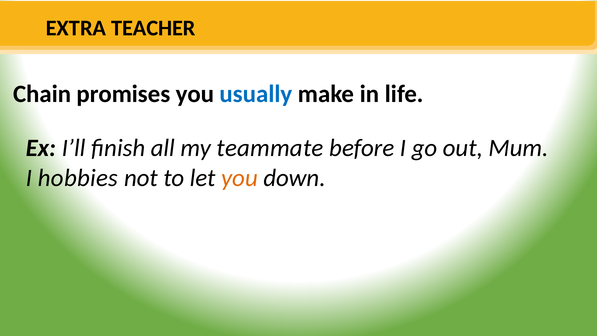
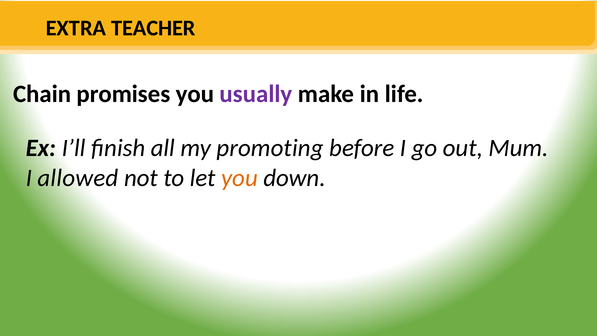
usually colour: blue -> purple (256, 94)
teammate: teammate -> promoting (270, 148)
hobbies: hobbies -> allowed (78, 178)
